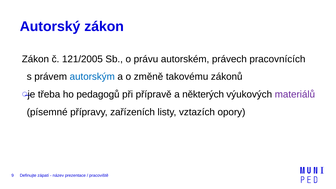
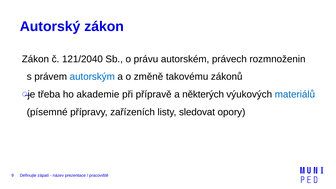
121/2005: 121/2005 -> 121/2040 (82, 59)
pracovnících: pracovnících -> rozmnoženin (277, 59)
pedagogů: pedagogů -> akademie (98, 94)
materiálů colour: purple -> blue (295, 94)
vztazích: vztazích -> sledovat (197, 112)
